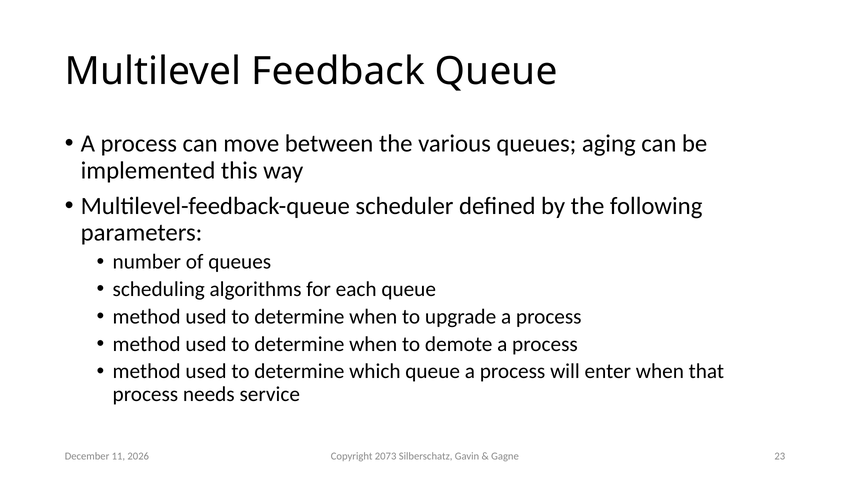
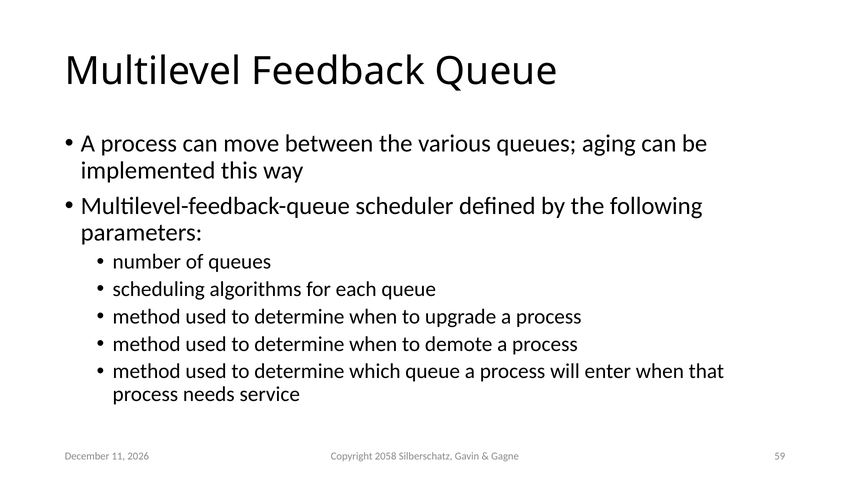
2073: 2073 -> 2058 (386, 456)
23: 23 -> 59 (780, 456)
